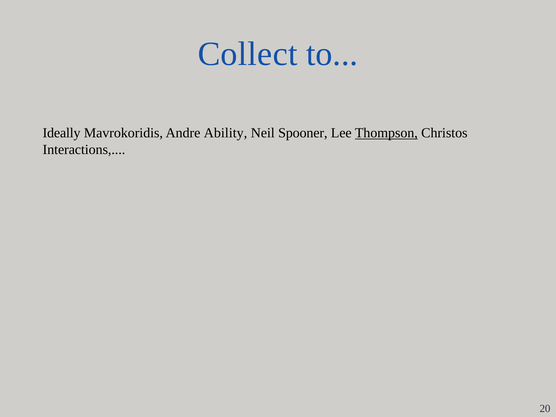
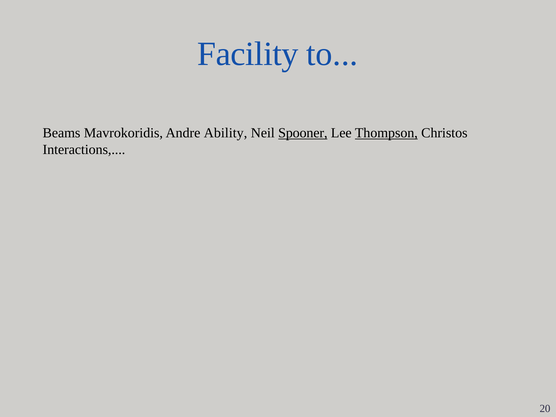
Collect: Collect -> Facility (248, 54)
Ideally: Ideally -> Beams (62, 133)
Spooner underline: none -> present (303, 133)
